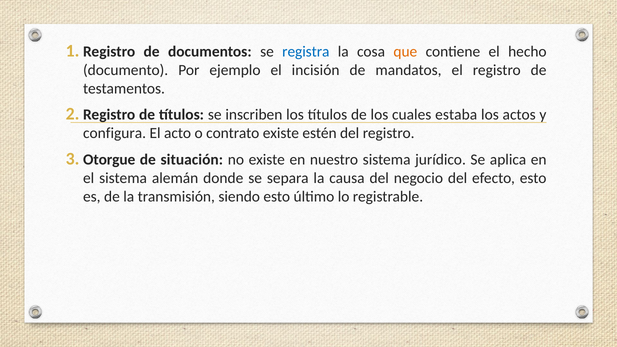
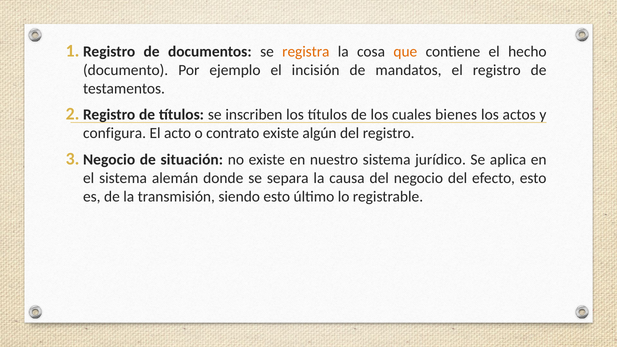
registra colour: blue -> orange (306, 52)
estaba: estaba -> bienes (456, 115)
estén: estén -> algún (320, 133)
Otorgue: Otorgue -> Negocio (109, 159)
